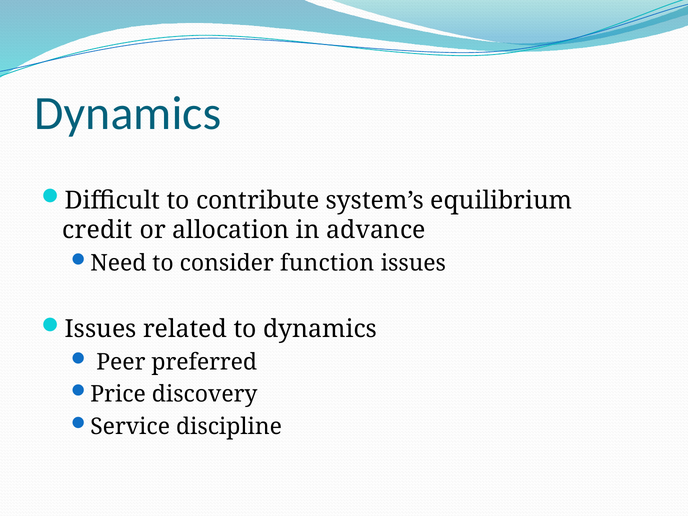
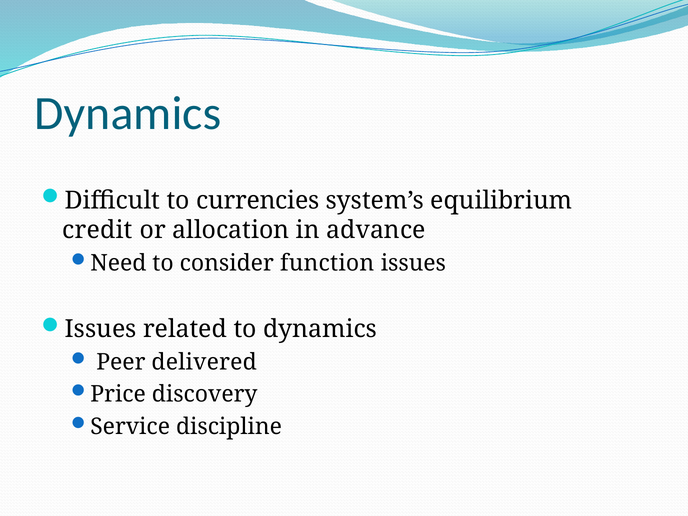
contribute: contribute -> currencies (258, 200)
preferred: preferred -> delivered (204, 362)
